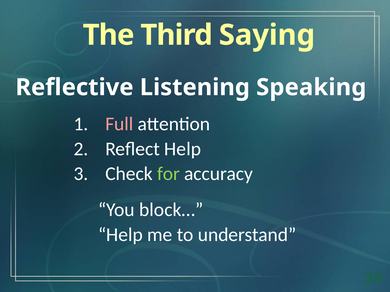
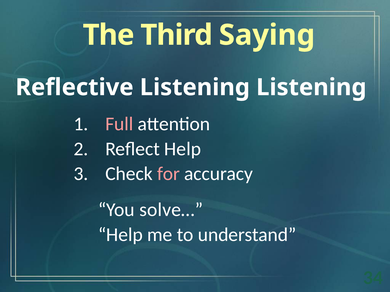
Listening Speaking: Speaking -> Listening (311, 87)
for colour: light green -> pink (168, 174)
block…: block… -> solve… (171, 210)
